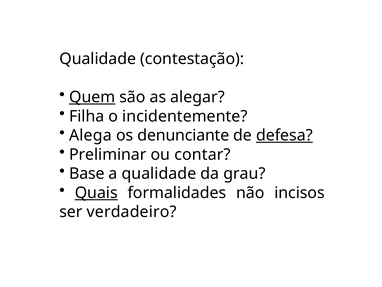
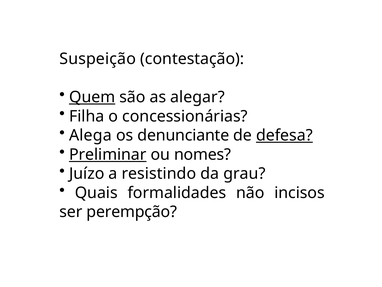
Qualidade: Qualidade -> Suspeição (98, 59)
incidentemente: incidentemente -> concessionárias (185, 116)
Preliminar underline: none -> present (108, 154)
contar: contar -> nomes (203, 154)
Base: Base -> Juízo (87, 173)
a qualidade: qualidade -> resistindo (159, 173)
Quais underline: present -> none (96, 193)
verdadeiro: verdadeiro -> perempção (132, 212)
